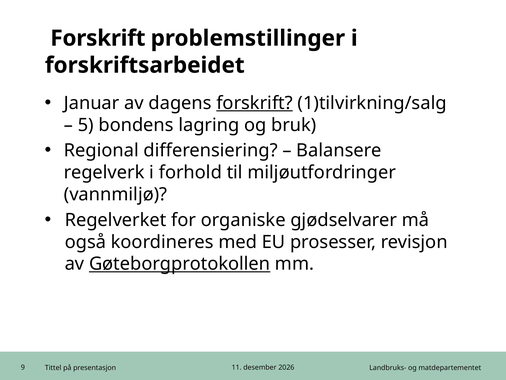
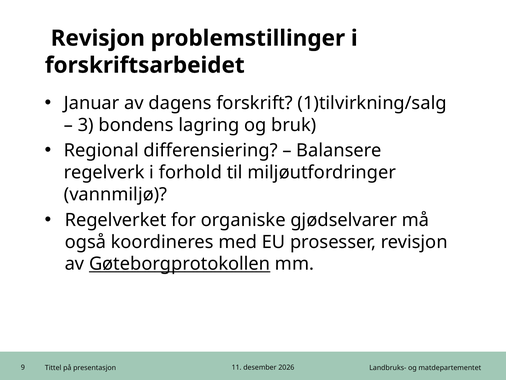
Forskrift: Forskrift -> Revisjon (98, 38)
forskrift underline: present -> none (255, 103)
5: 5 -> 3 (86, 125)
